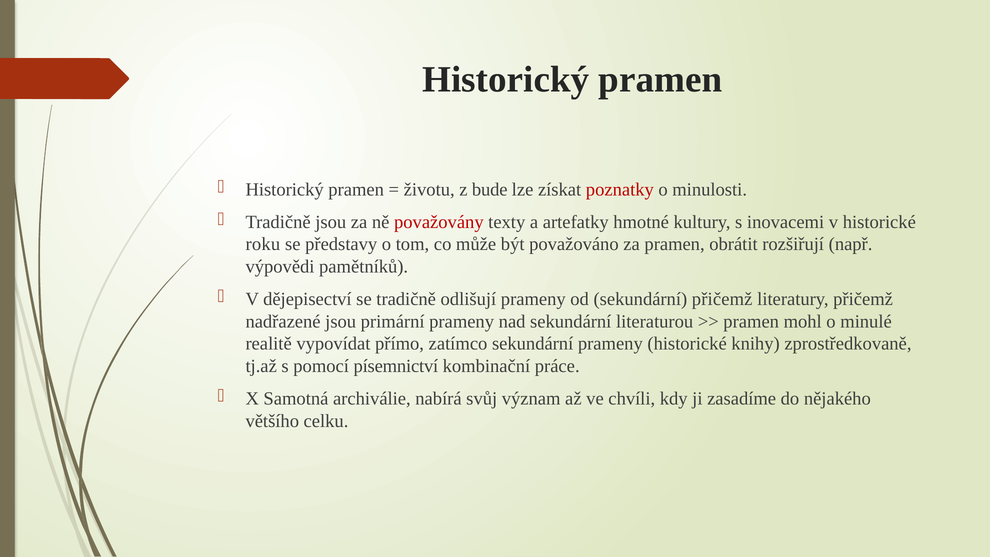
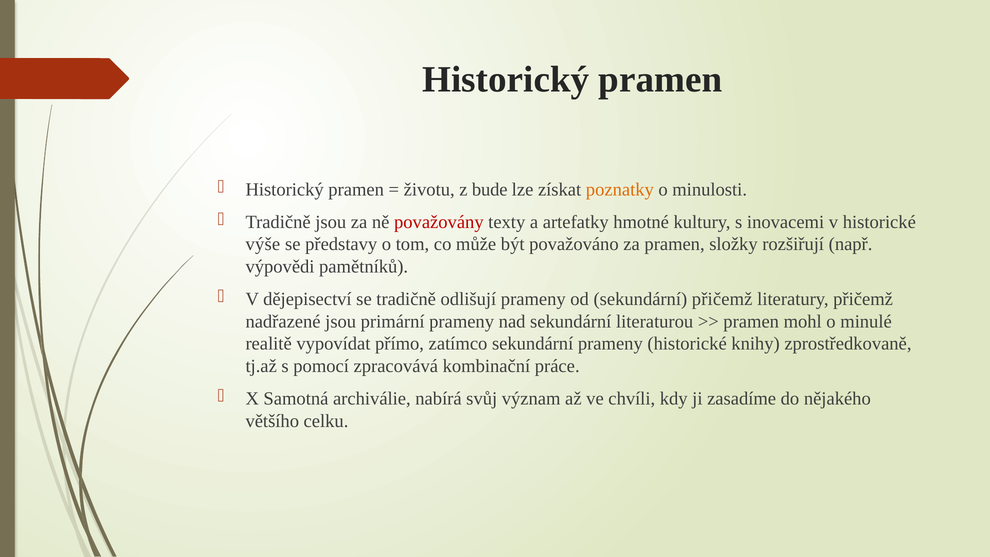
poznatky colour: red -> orange (620, 189)
roku: roku -> výše (263, 244)
obrátit: obrátit -> složky (733, 244)
písemnictví: písemnictví -> zpracovává (396, 366)
